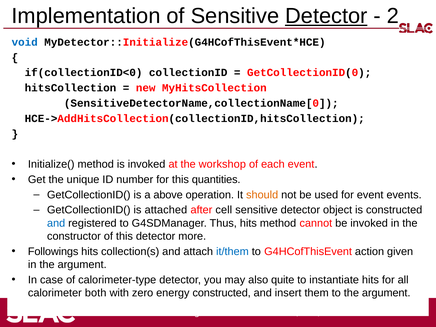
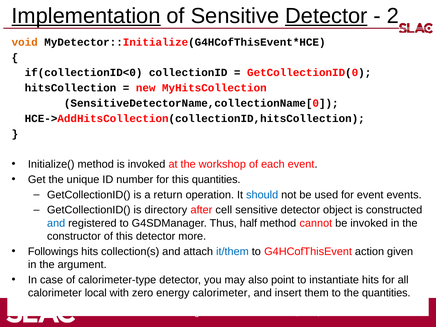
Implementation underline: none -> present (86, 16)
void colour: blue -> orange (25, 42)
above: above -> return (168, 195)
should colour: orange -> blue (262, 195)
attached: attached -> directory (166, 210)
Thus hits: hits -> half (248, 223)
quite: quite -> point (283, 280)
both: both -> local (96, 293)
energy constructed: constructed -> calorimeter (222, 293)
to the argument: argument -> quantities (386, 293)
